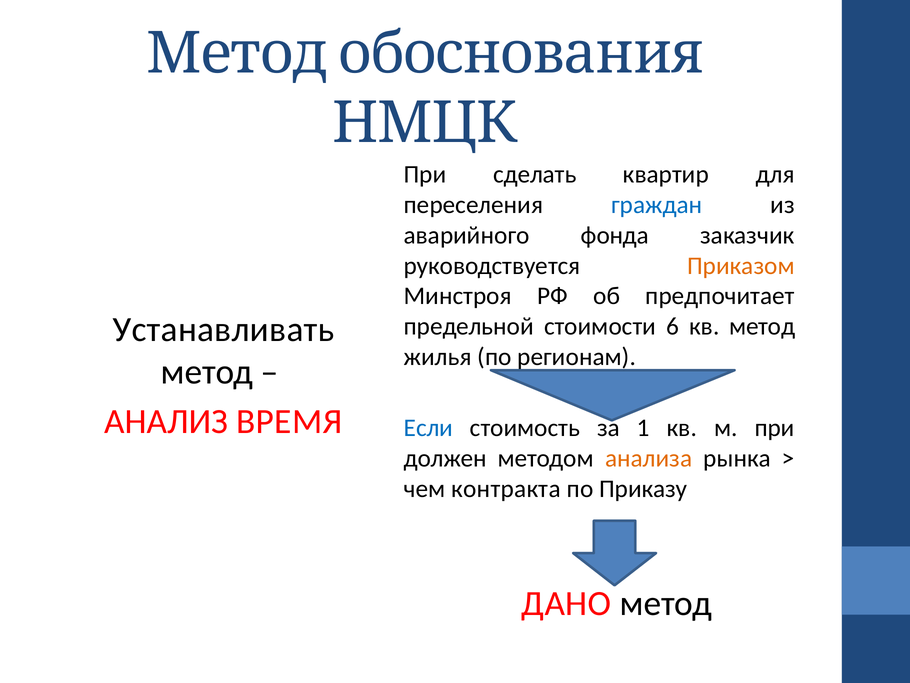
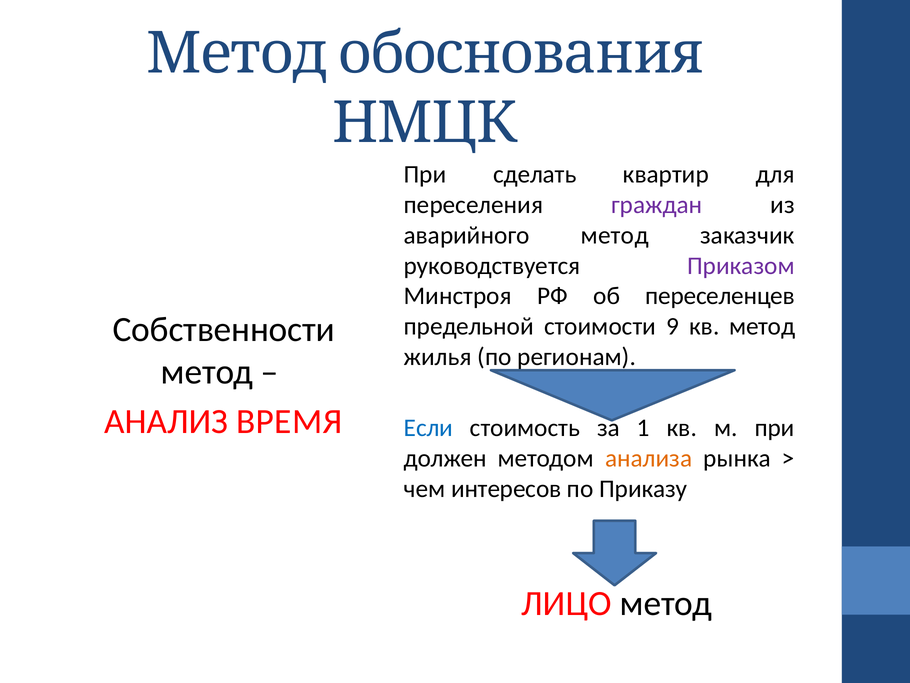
граждан colour: blue -> purple (657, 205)
аварийного фонда: фонда -> метод (615, 235)
Приказом colour: orange -> purple (741, 266)
предпочитает: предпочитает -> переселенцев (720, 296)
Устанавливать: Устанавливать -> Собственности (224, 329)
6: 6 -> 9 (673, 326)
контракта: контракта -> интересов (506, 488)
ДАНО: ДАНО -> ЛИЦО (566, 603)
